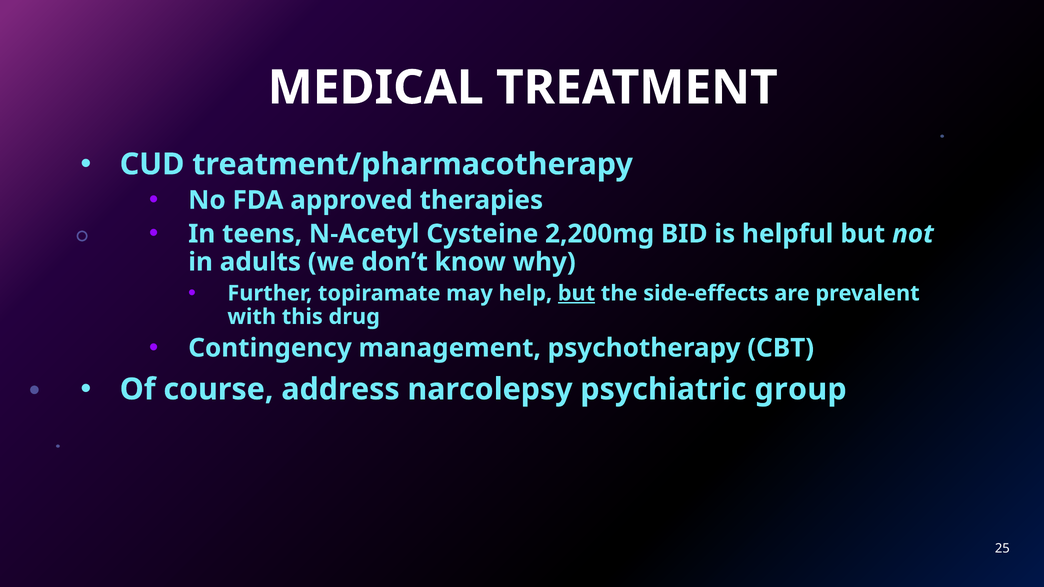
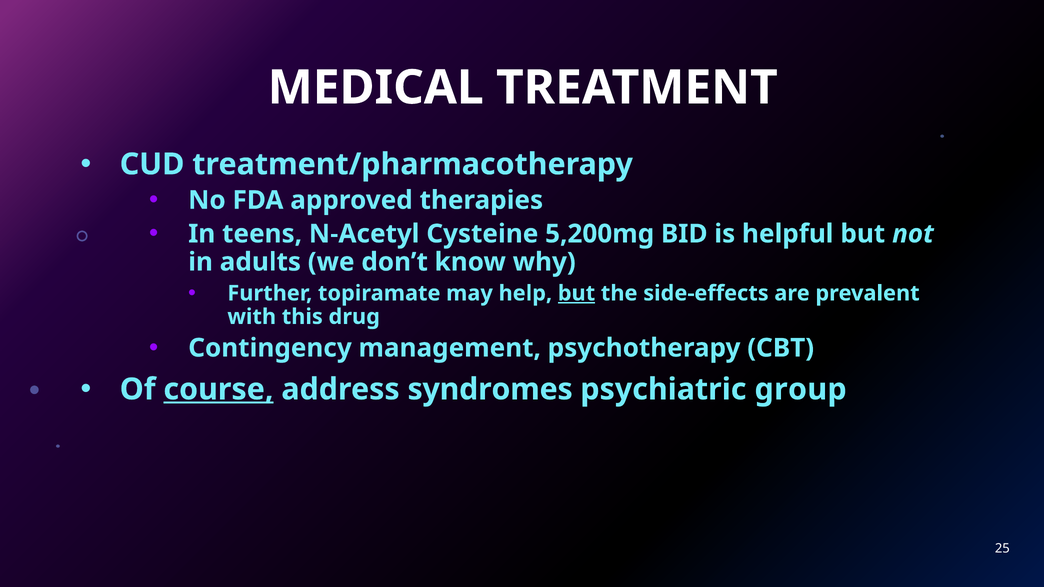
2,200mg: 2,200mg -> 5,200mg (600, 234)
course underline: none -> present (218, 389)
narcolepsy: narcolepsy -> syndromes (490, 389)
